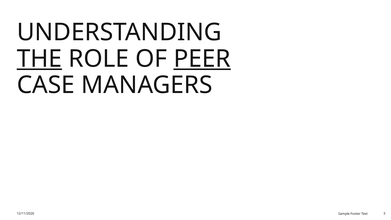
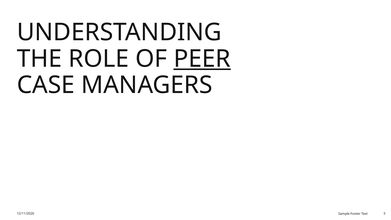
THE underline: present -> none (39, 59)
